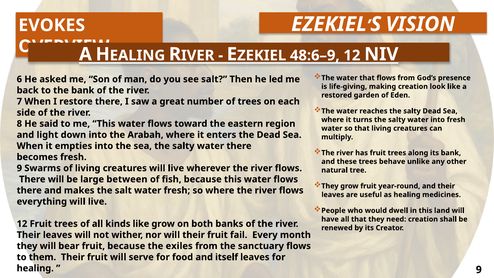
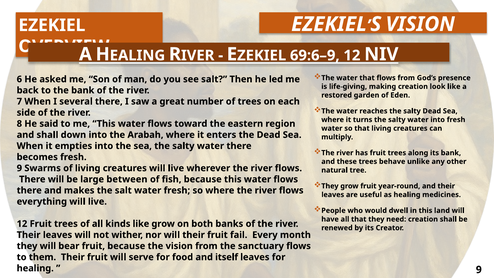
EVOKES: EVOKES -> EZEKIEL (52, 25)
48:6–9: 48:6–9 -> 69:6–9 (315, 55)
restore: restore -> several (76, 101)
and light: light -> shall (47, 135)
the exiles: exiles -> vision (179, 246)
